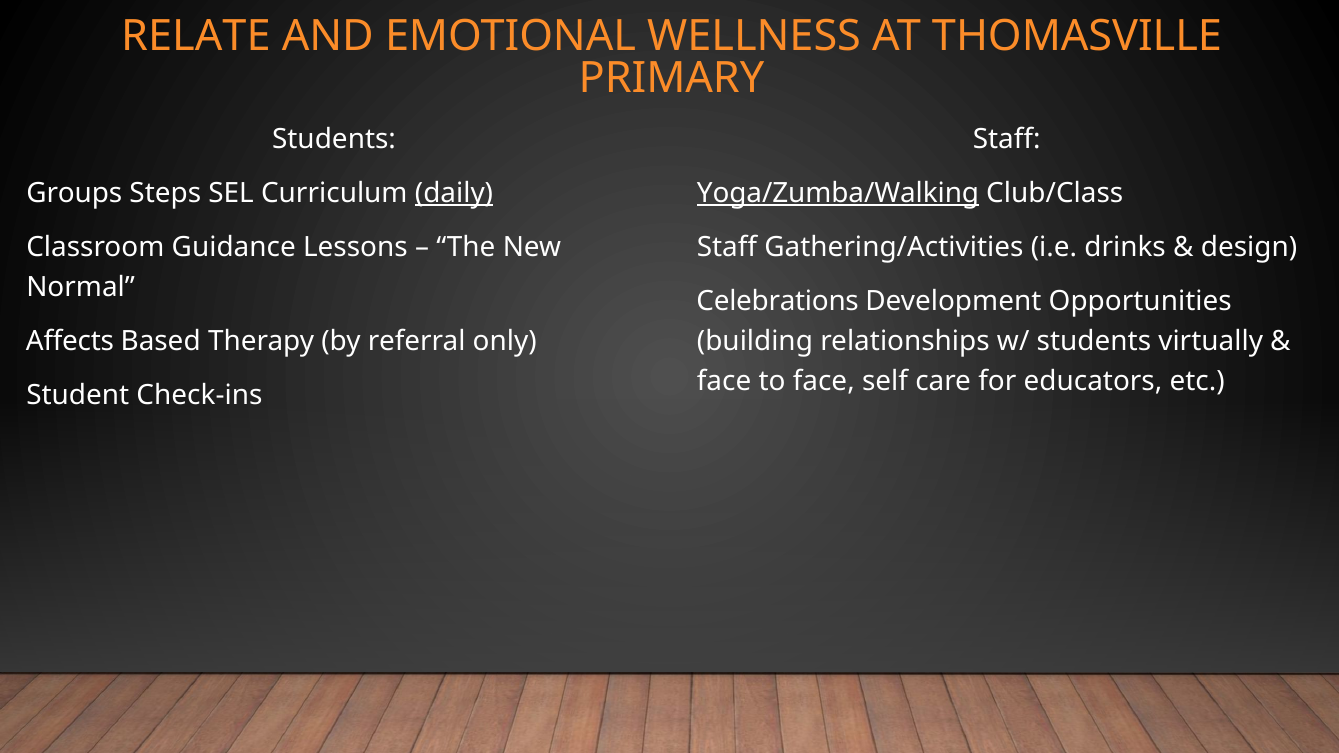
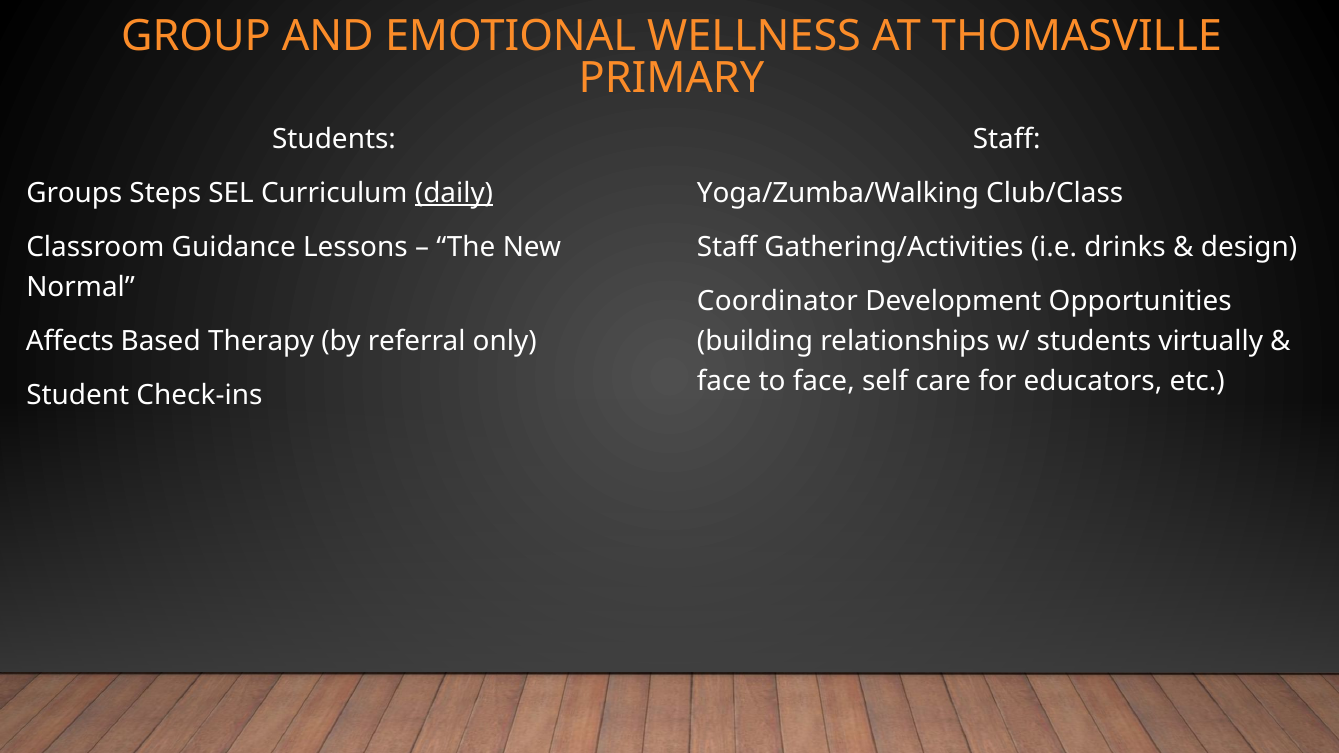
RELATE: RELATE -> GROUP (196, 37)
Yoga/Zumba/Walking underline: present -> none (838, 193)
Celebrations: Celebrations -> Coordinator (777, 301)
